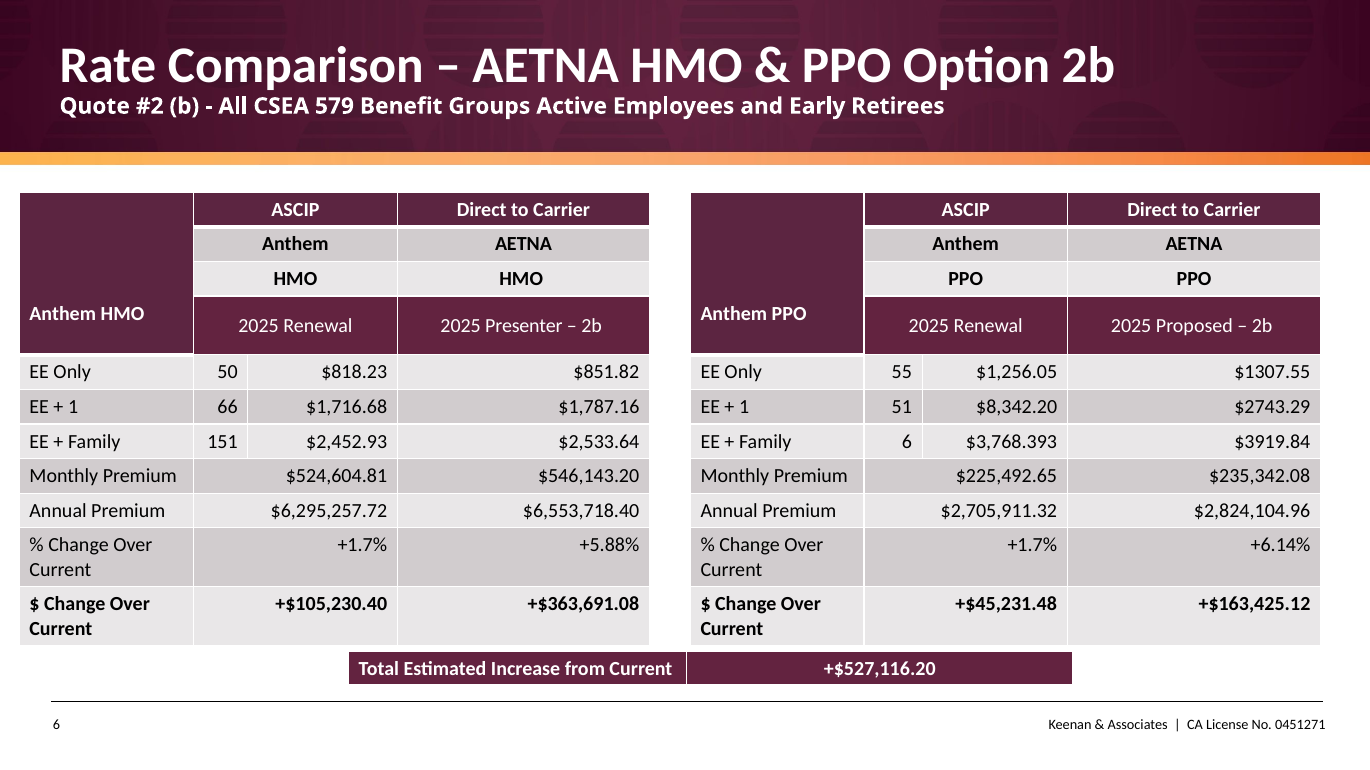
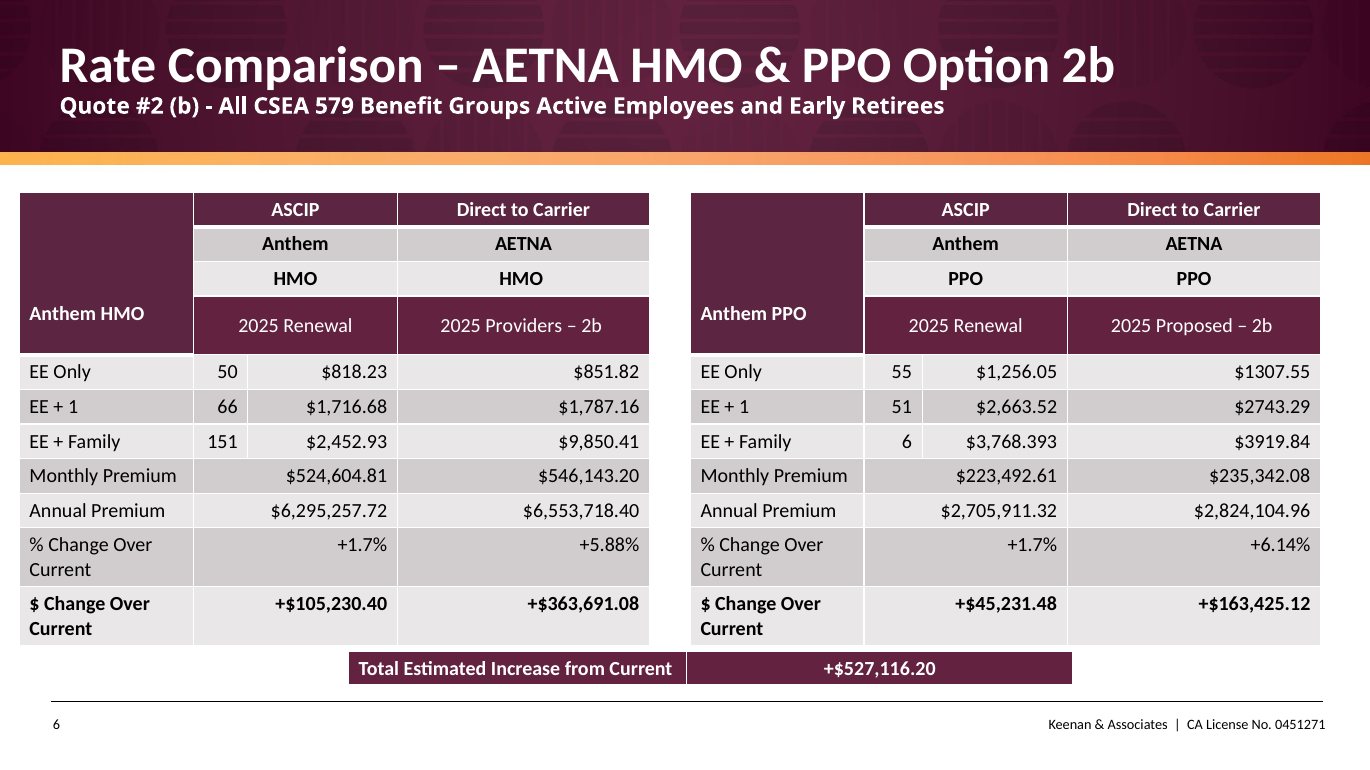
Presenter: Presenter -> Providers (524, 326)
$8,342.20: $8,342.20 -> $2,663.52 (1017, 407)
$2,533.64: $2,533.64 -> $9,850.41 (599, 442)
$225,492.65: $225,492.65 -> $223,492.61 (1006, 477)
